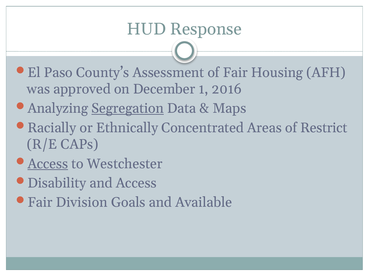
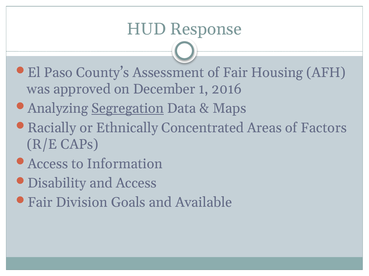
Restrict: Restrict -> Factors (324, 128)
Access underline: present -> none (48, 164)
Westchester: Westchester -> Information (125, 164)
